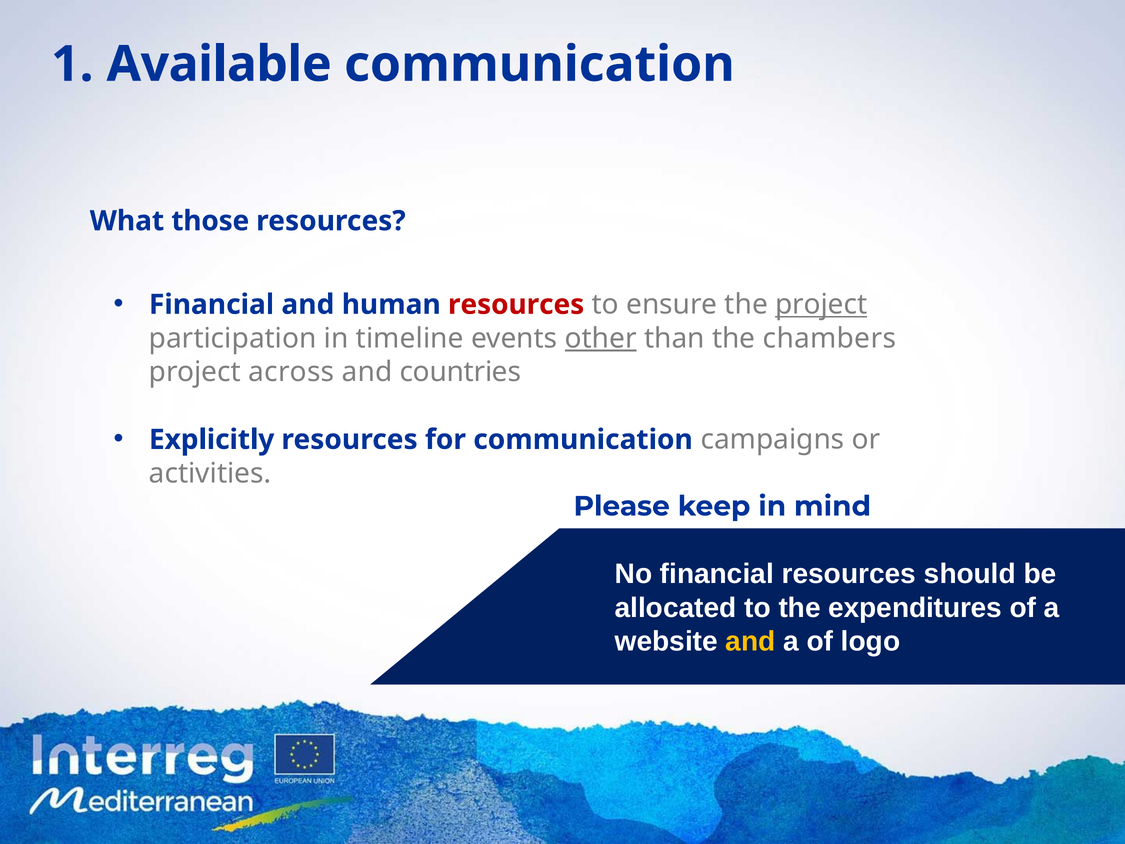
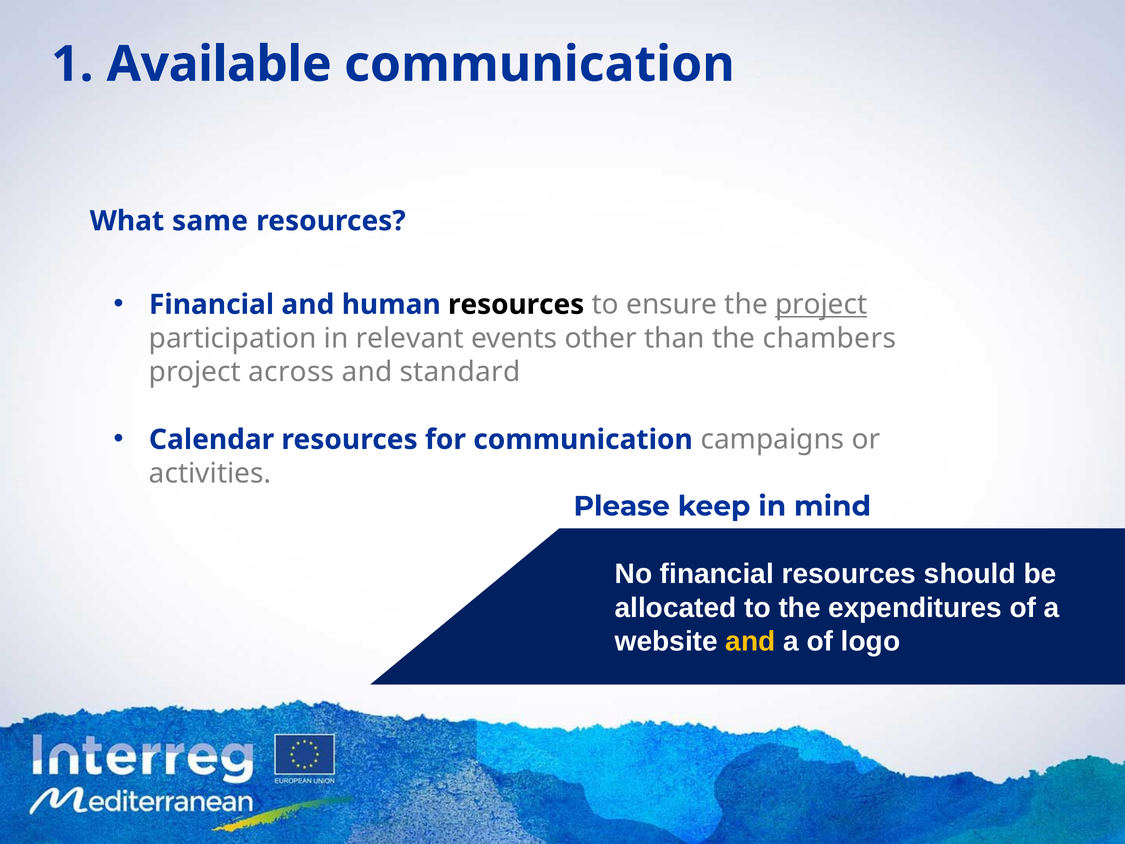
those: those -> same (210, 221)
resources colour: red -> black (516, 304)
timeline: timeline -> relevant (410, 338)
other underline: present -> none (601, 338)
countries: countries -> standard (460, 372)
Explicitly: Explicitly -> Calendar (212, 439)
